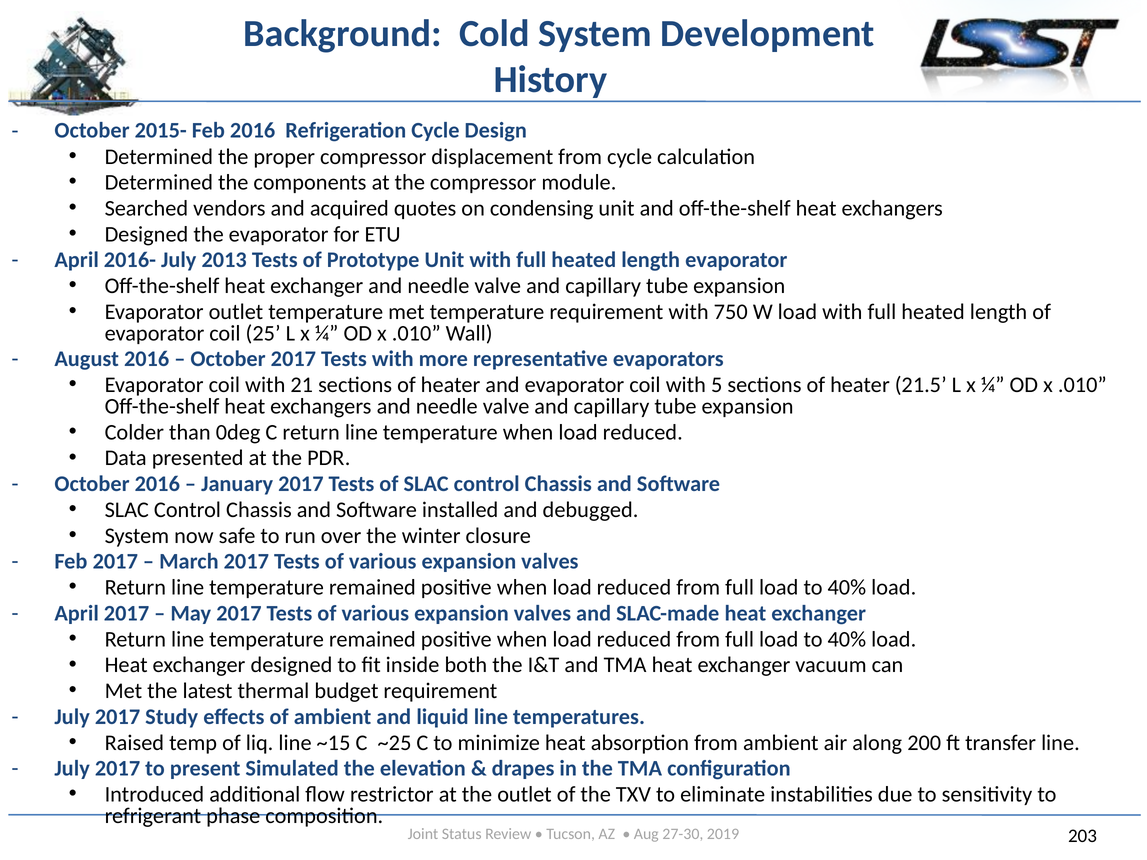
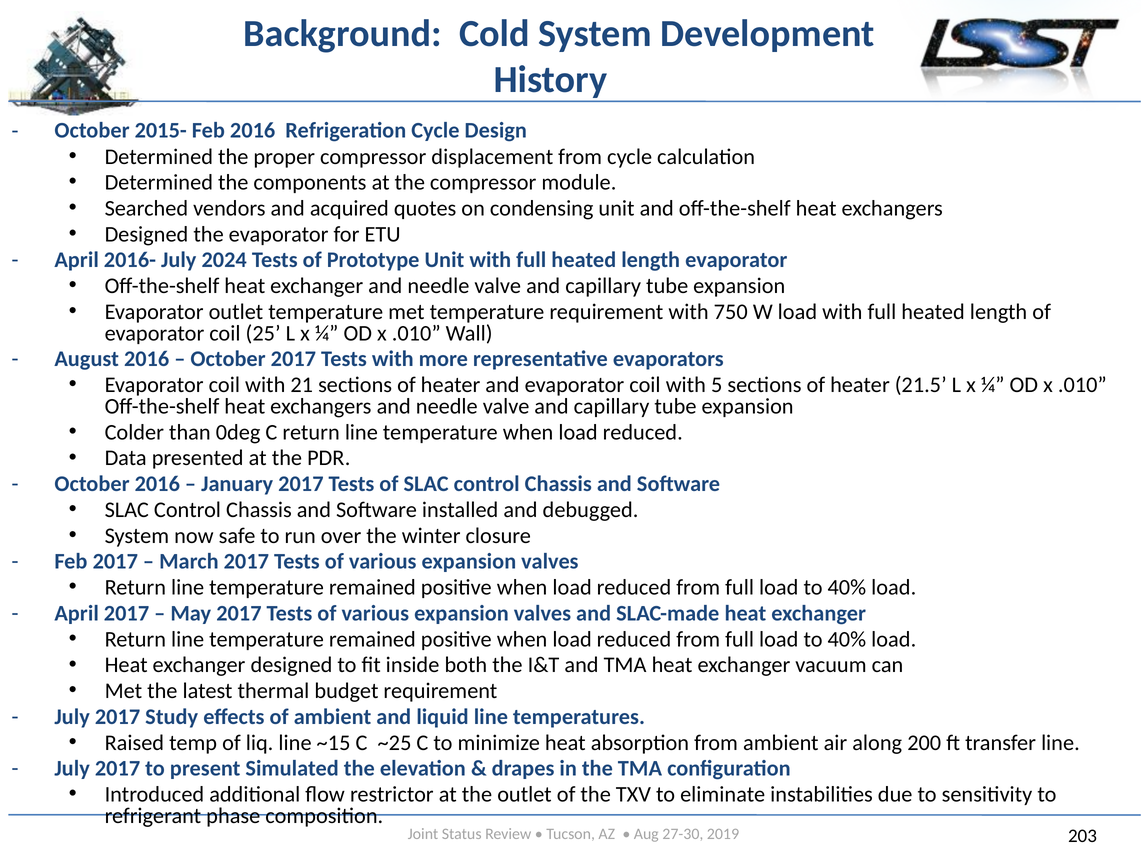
2013: 2013 -> 2024 (224, 260)
